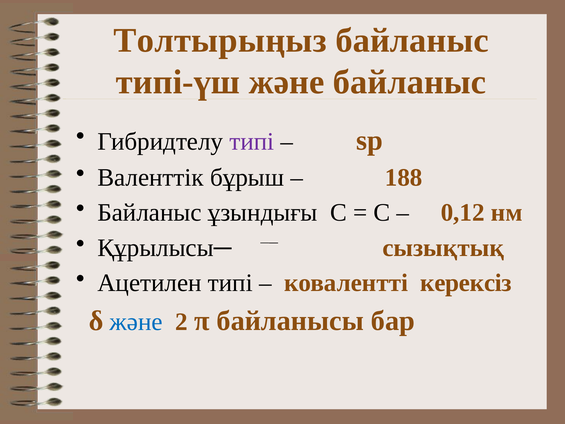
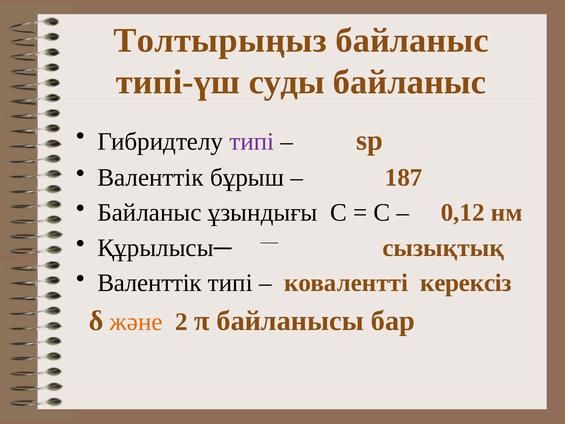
типі-үш және: және -> суды (287, 82)
188: 188 -> 187 (404, 177)
Ацетилен: Ацетилен -> Валенттік (150, 283)
және colour: blue -> orange (136, 322)
